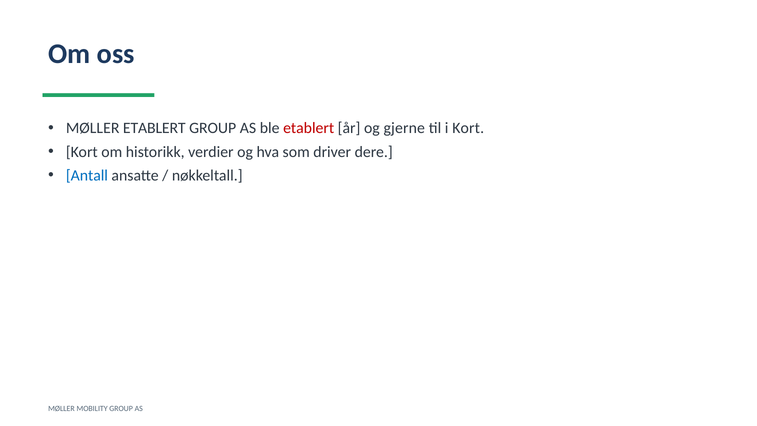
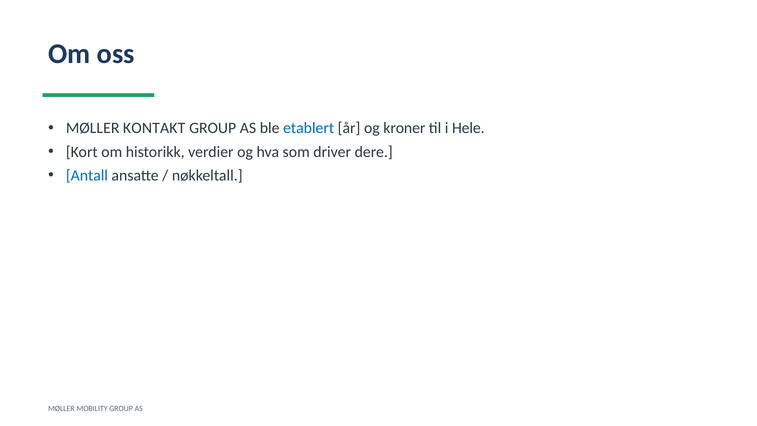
MØLLER ETABLERT: ETABLERT -> KONTAKT (154, 128)
etablert colour: red -> blue (309, 128)
gjerne: gjerne -> kroner (404, 128)
i Kort: Kort -> Hele (468, 128)
